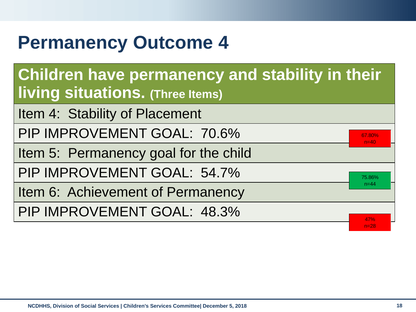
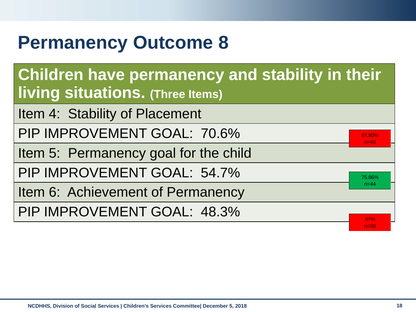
Outcome 4: 4 -> 8 (223, 43)
